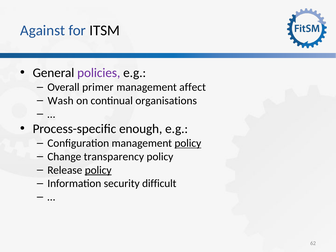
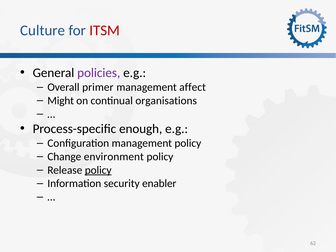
Against: Against -> Culture (43, 30)
ITSM colour: black -> red (105, 30)
Wash: Wash -> Might (61, 101)
policy underline: present -> none (188, 143)
transparency: transparency -> environment (114, 157)
difficult: difficult -> enabler (159, 184)
